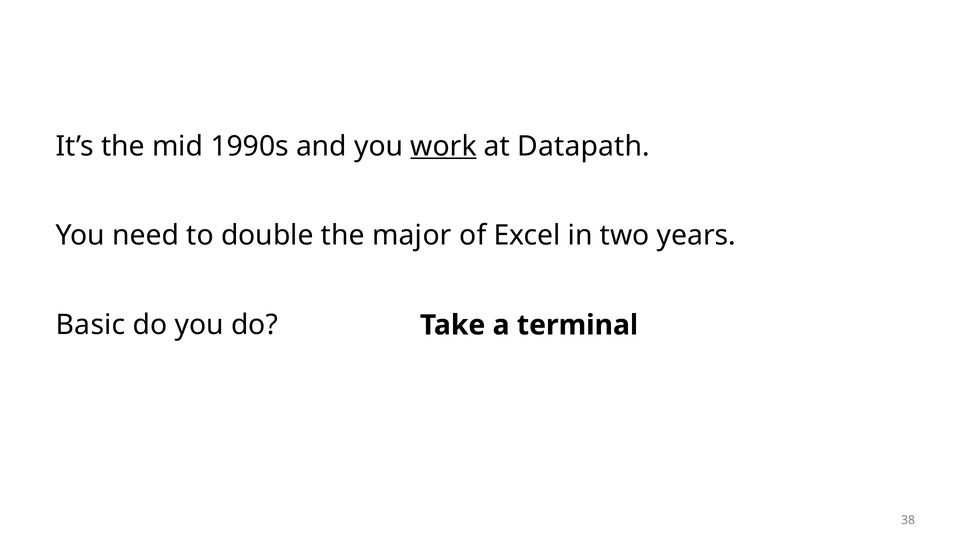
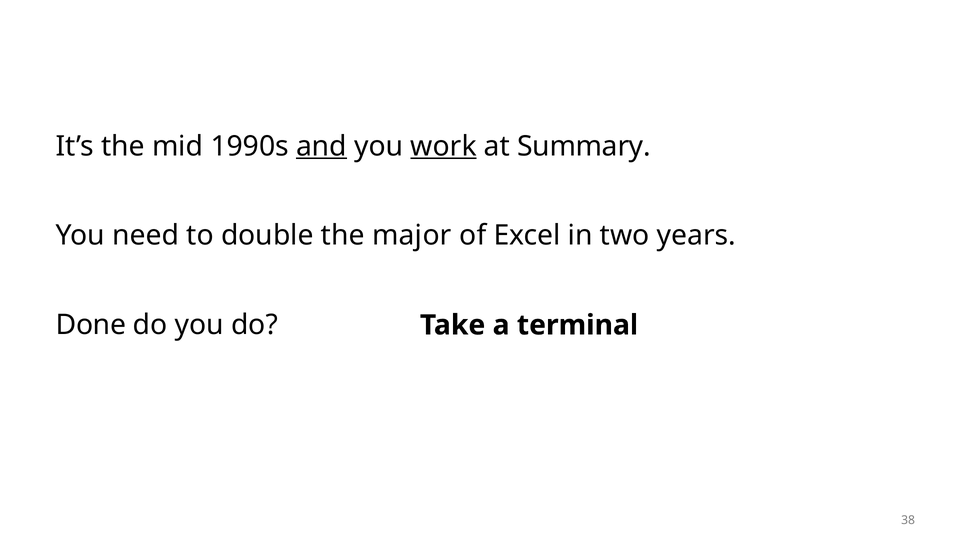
and underline: none -> present (321, 146)
Datapath: Datapath -> Summary (584, 146)
Basic: Basic -> Done (91, 325)
